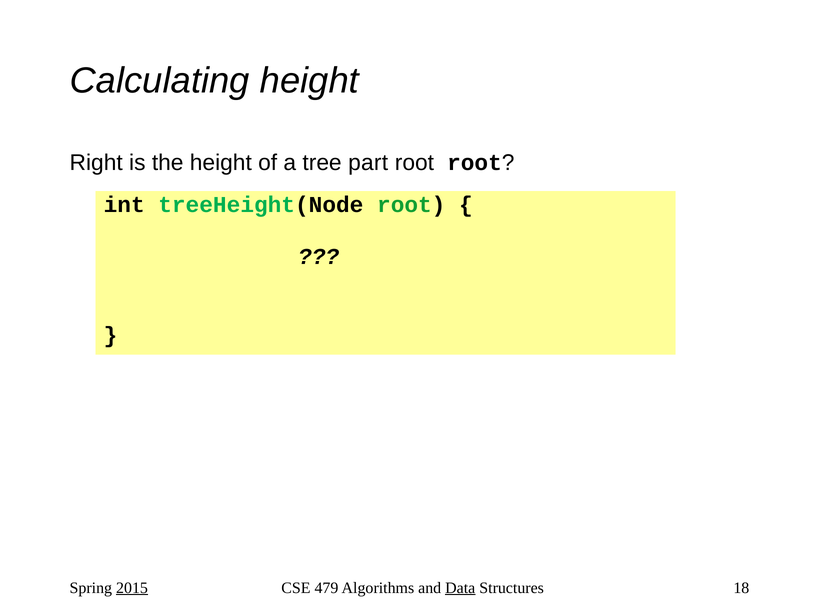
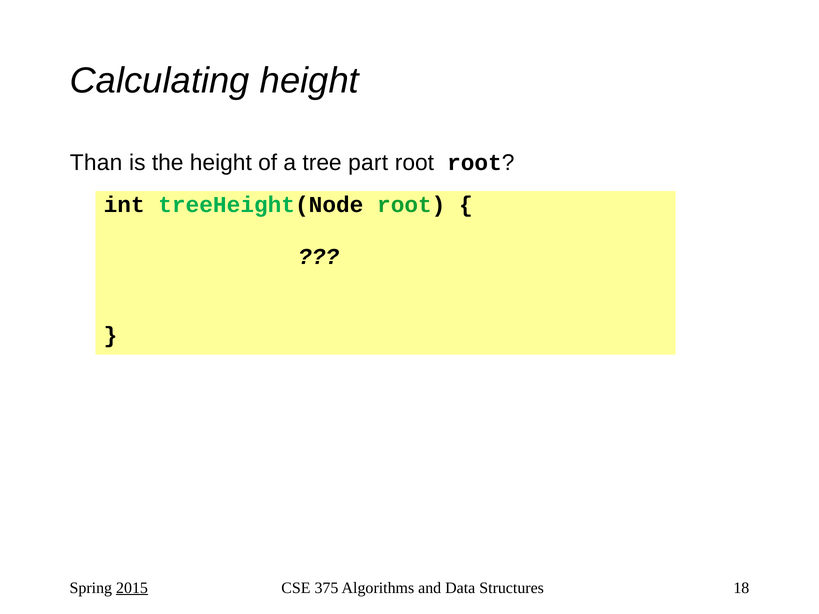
Right: Right -> Than (96, 163)
479: 479 -> 375 (326, 588)
Data underline: present -> none (460, 588)
